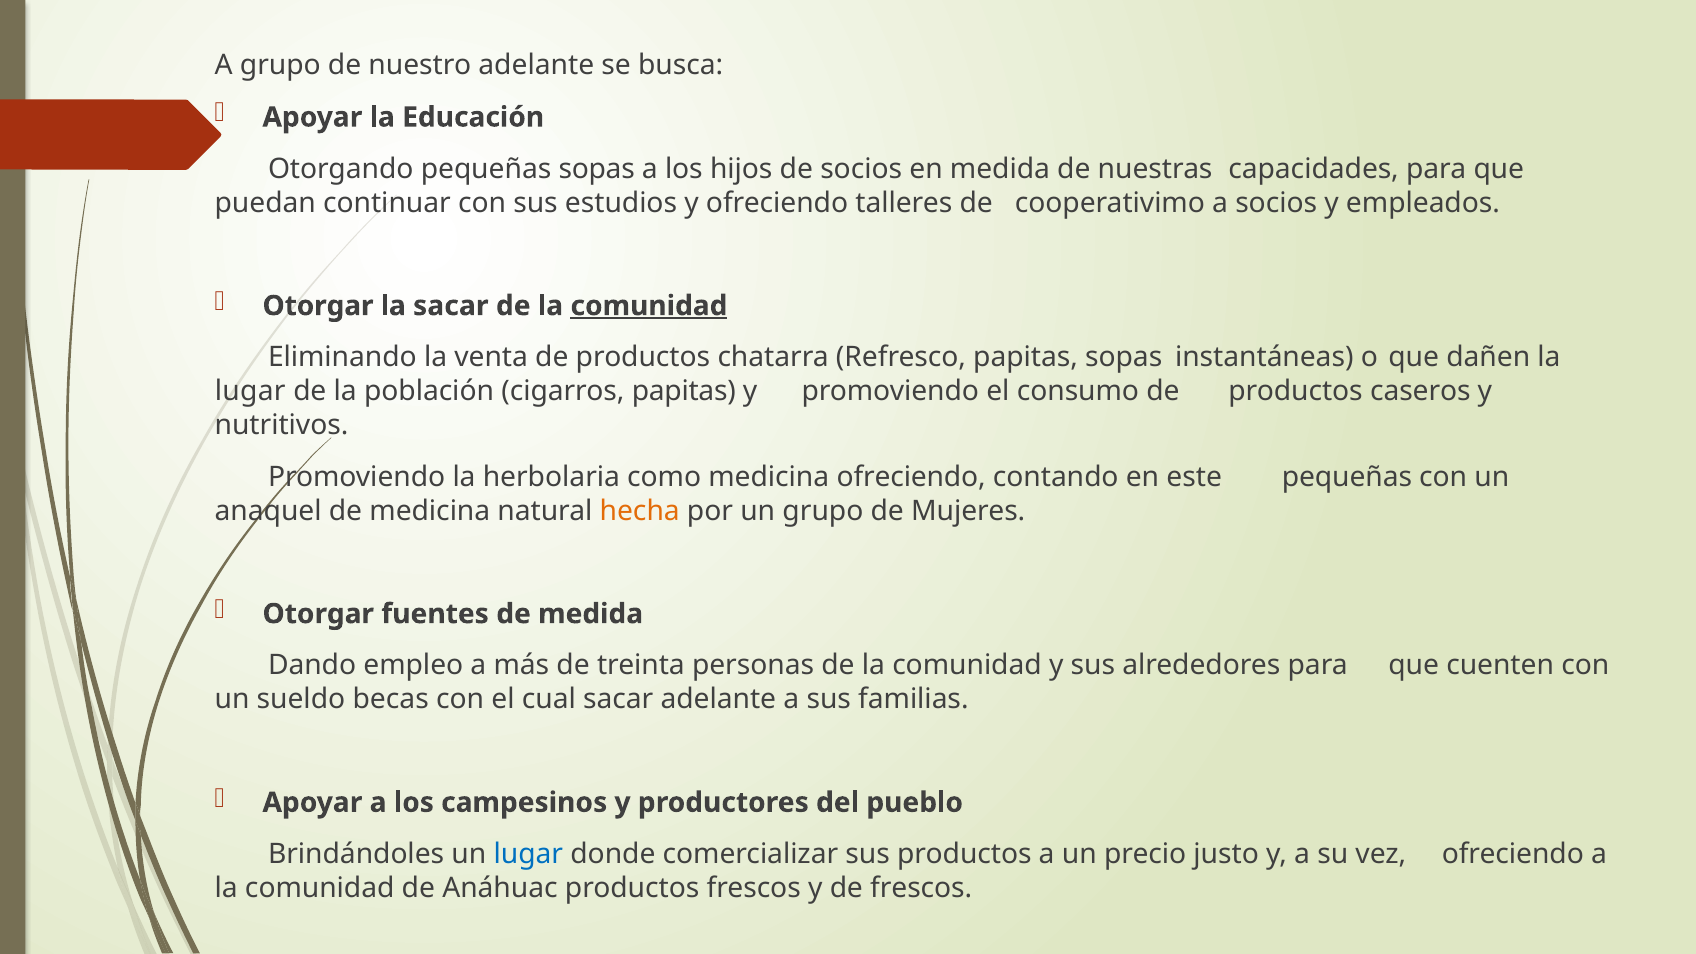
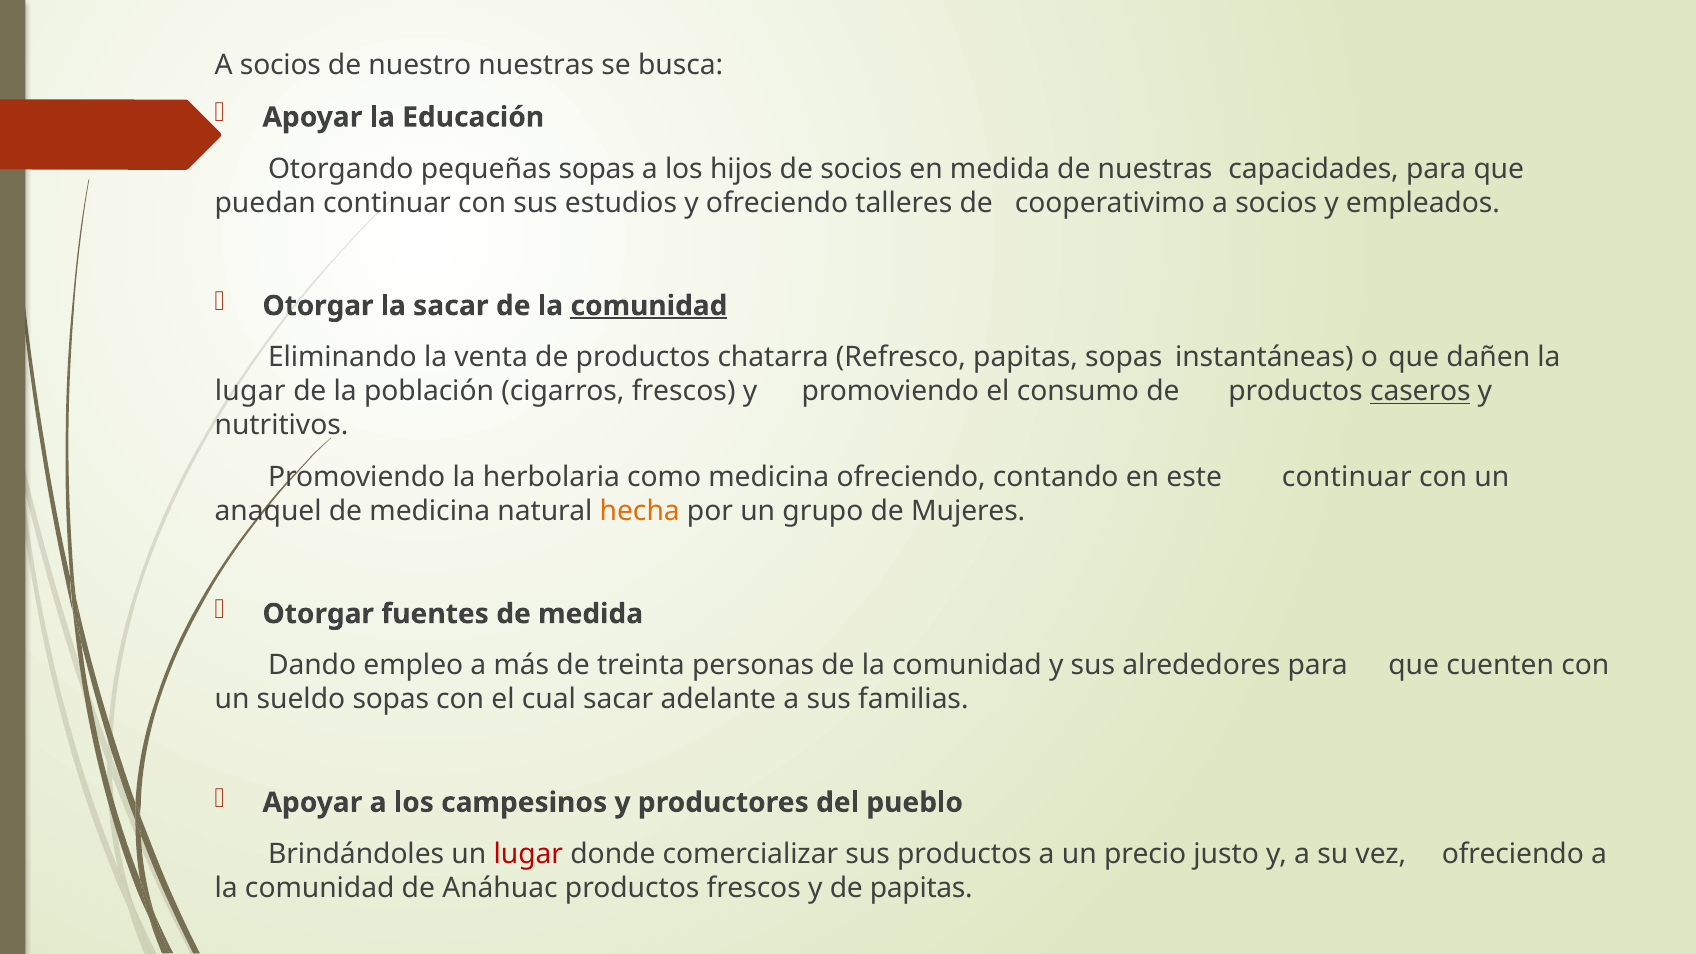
grupo: grupo -> socios (280, 66)
nuestro adelante: adelante -> nuestras (536, 66)
cigarros papitas: papitas -> frescos (684, 391)
caseros underline: none -> present (1420, 391)
este pequeñas: pequeñas -> continuar (1347, 477)
sueldo becas: becas -> sopas (391, 699)
lugar colour: blue -> red (528, 854)
de frescos: frescos -> papitas (921, 888)
